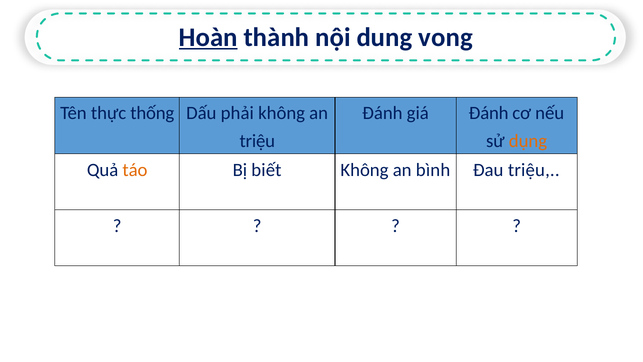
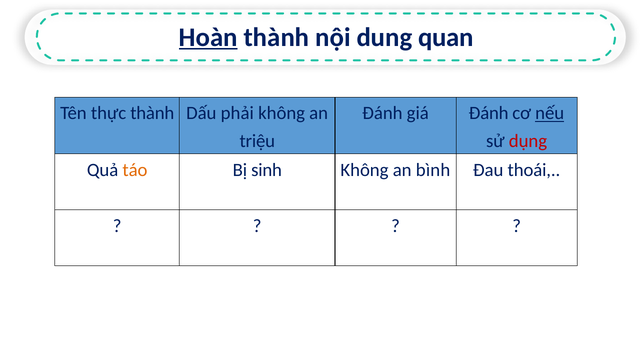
vong: vong -> quan (446, 37)
thực thống: thống -> thành (152, 113)
nếu underline: none -> present (550, 113)
dụng colour: orange -> red (528, 141)
biết: biết -> sinh (267, 170)
Đau triệu: triệu -> thoái (534, 170)
